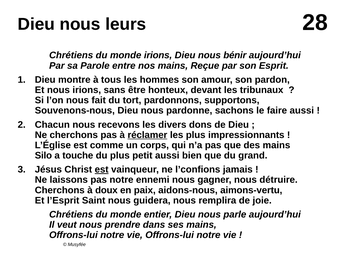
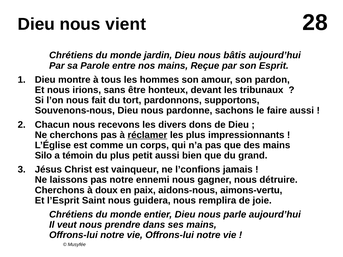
leurs: leurs -> vient (126, 24)
monde irions: irions -> jardin (158, 55)
bénir: bénir -> bâtis (235, 55)
touche: touche -> témoin (78, 156)
est underline: present -> none (102, 170)
